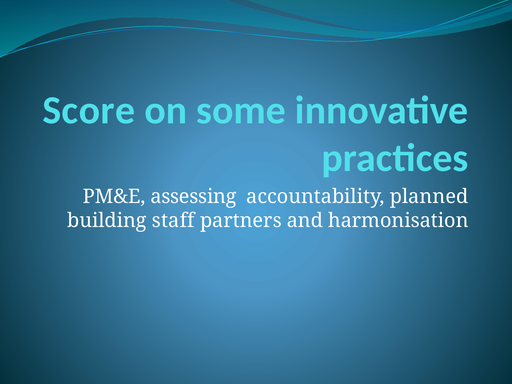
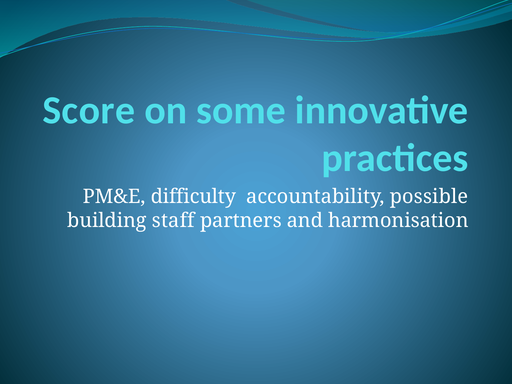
assessing: assessing -> difficulty (193, 197)
planned: planned -> possible (429, 197)
